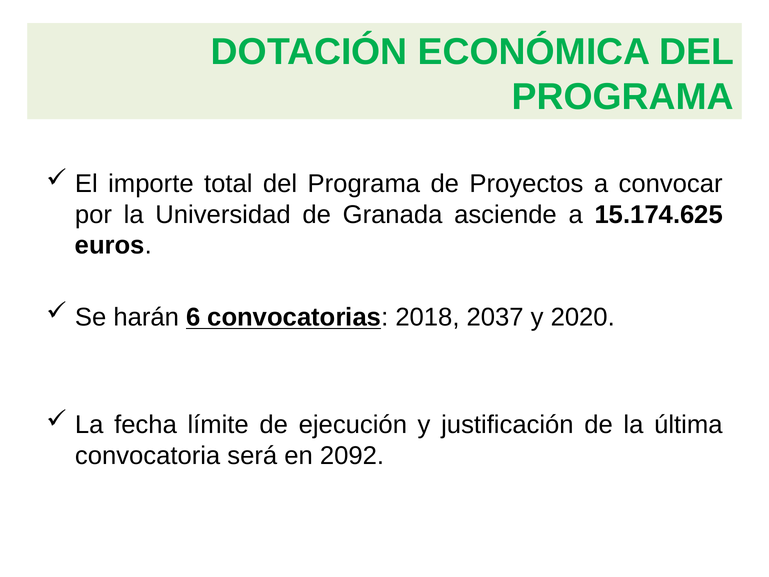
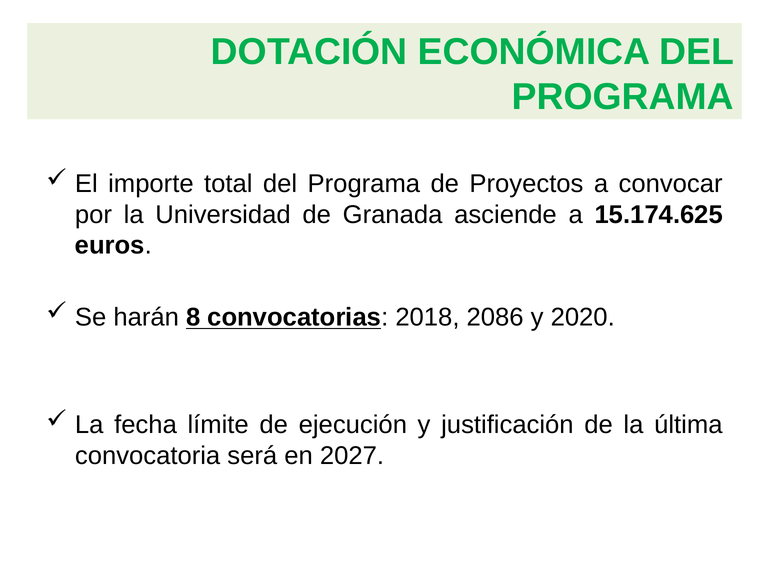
6: 6 -> 8 (193, 317)
2037: 2037 -> 2086 (495, 317)
2092: 2092 -> 2027 (352, 455)
